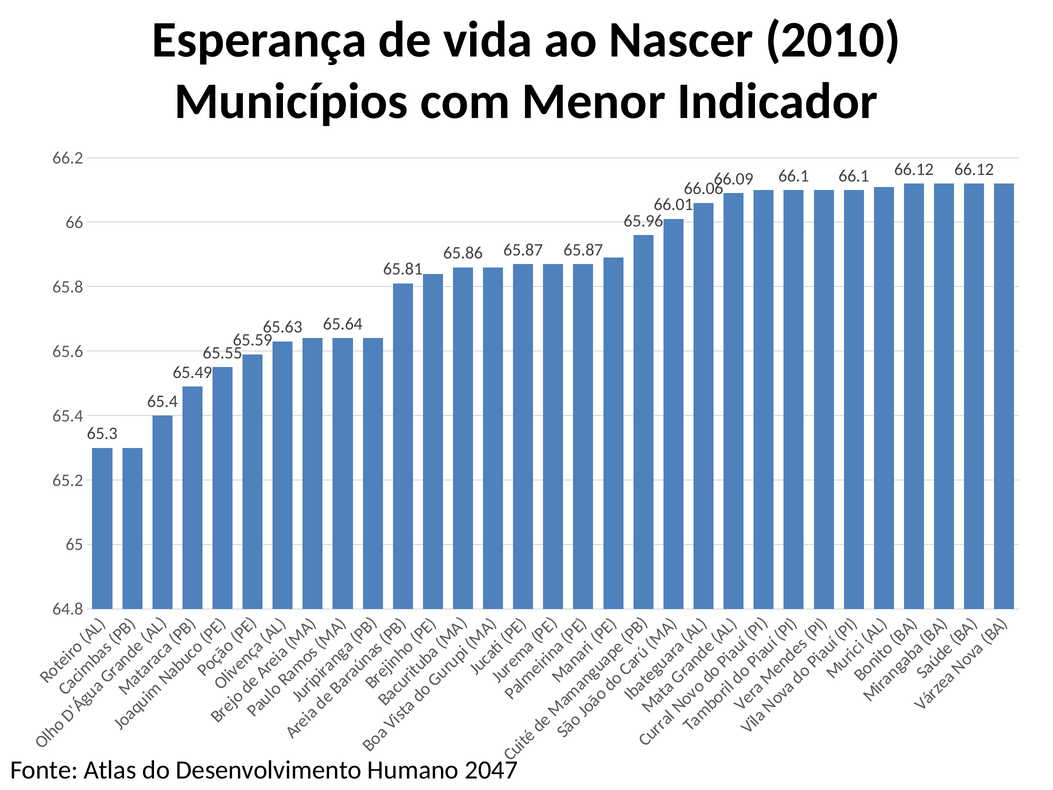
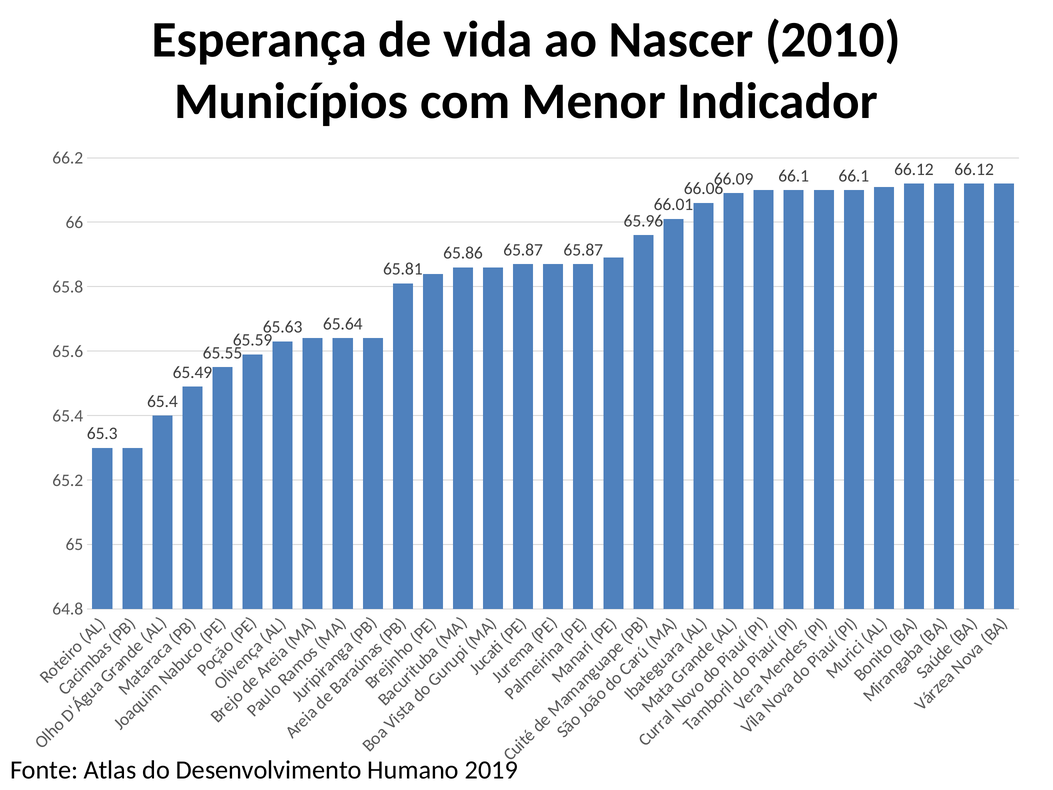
2047: 2047 -> 2019 (491, 770)
